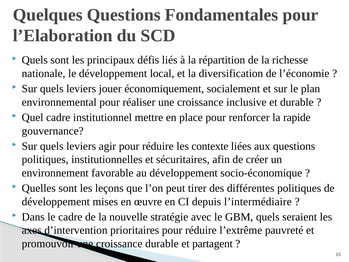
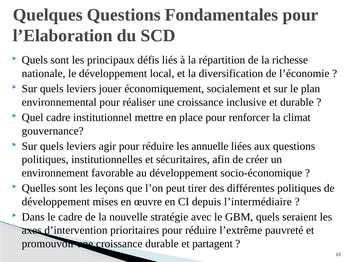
rapide: rapide -> climat (297, 117)
contexte: contexte -> annuelle (210, 146)
